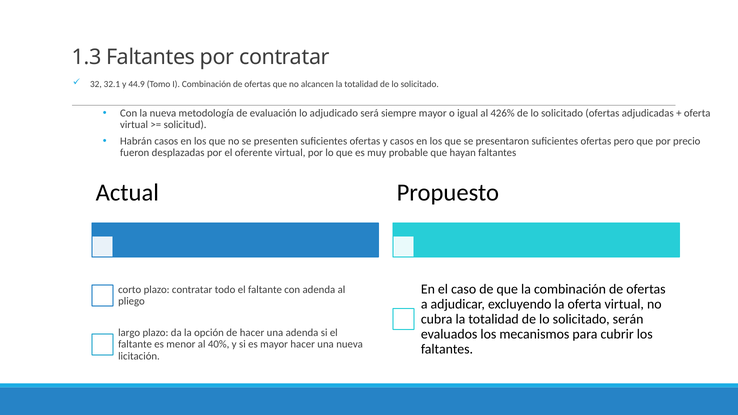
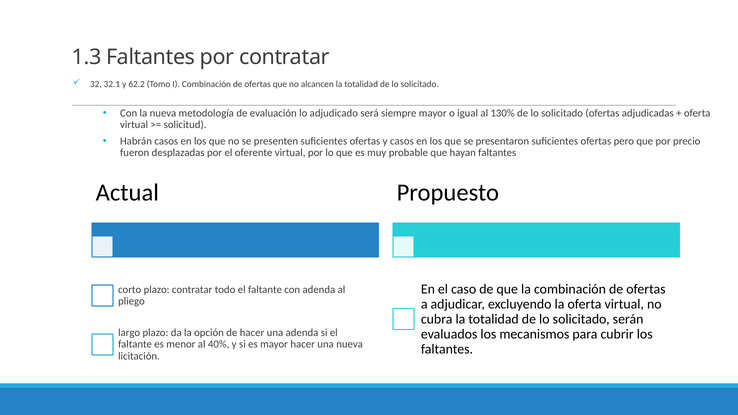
44.9: 44.9 -> 62.2 (137, 84)
426%: 426% -> 130% (503, 113)
